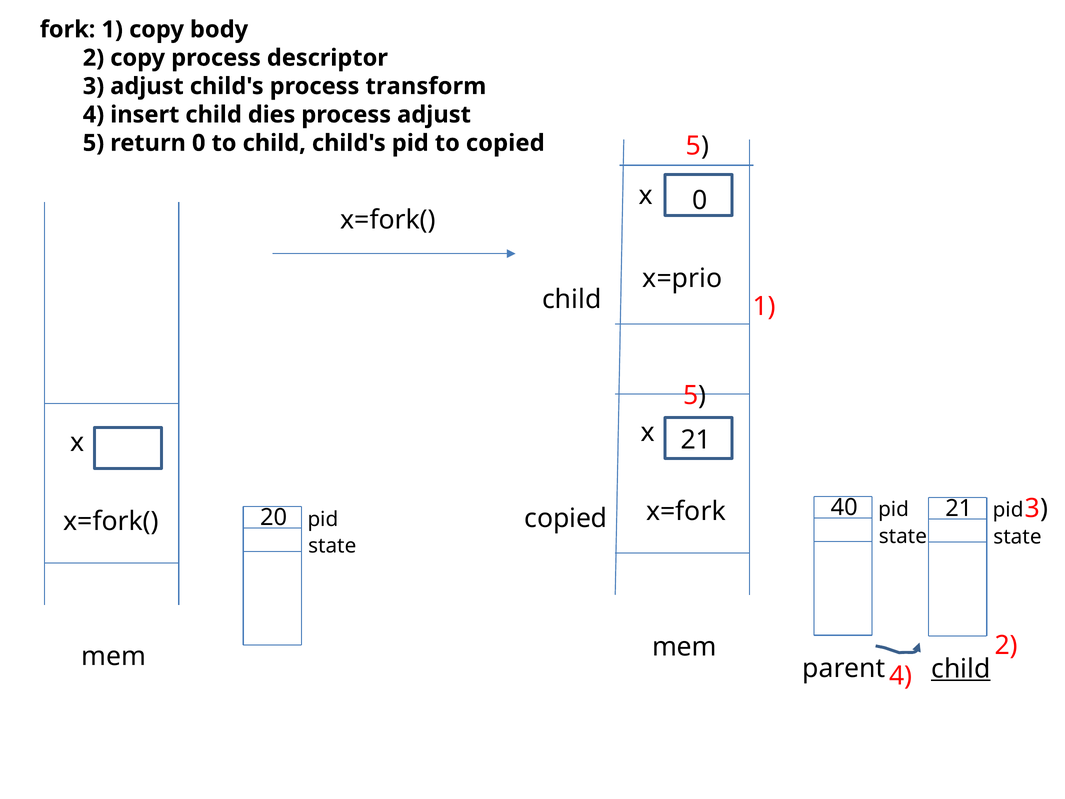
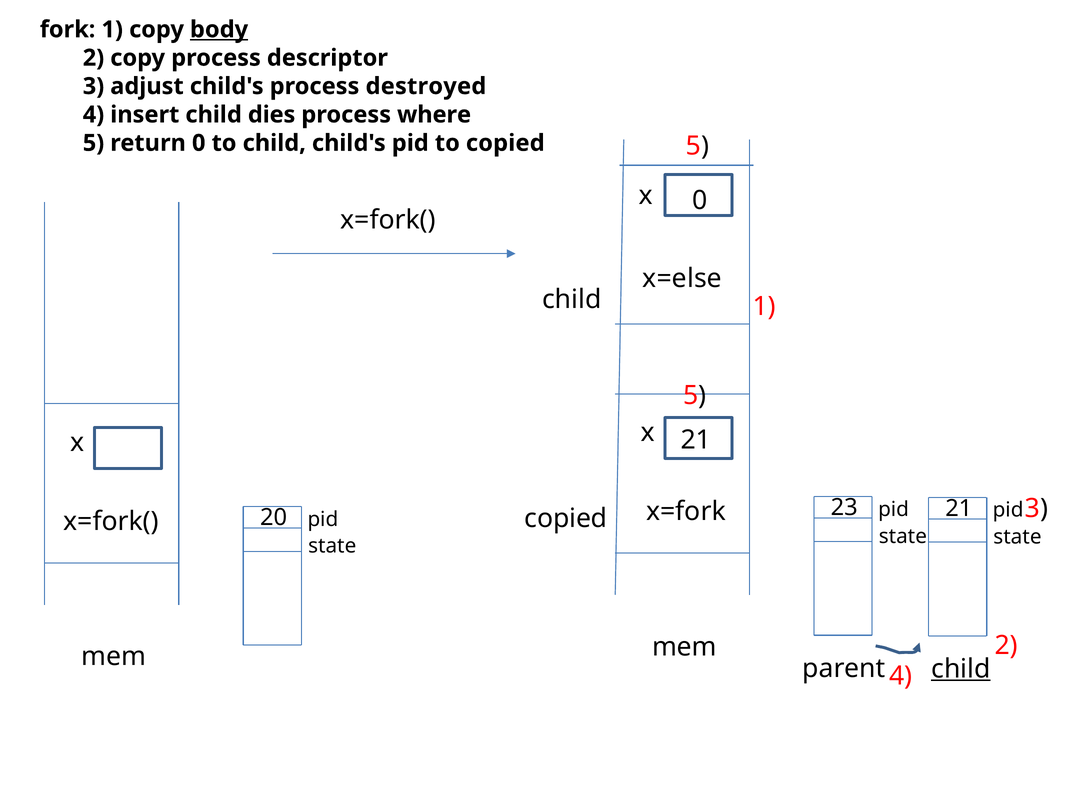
body underline: none -> present (219, 29)
transform: transform -> destroyed (426, 86)
process adjust: adjust -> where (434, 115)
x=prio: x=prio -> x=else (682, 278)
40: 40 -> 23 (844, 507)
